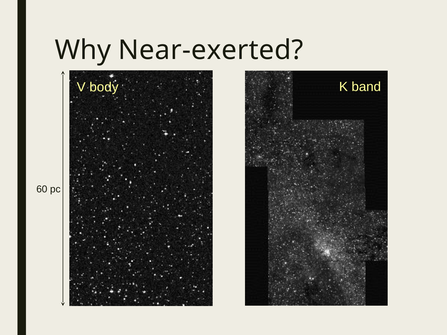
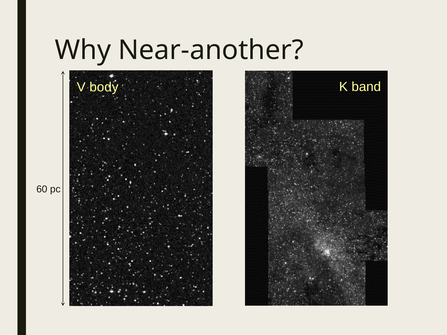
Near-exerted: Near-exerted -> Near-another (211, 50)
